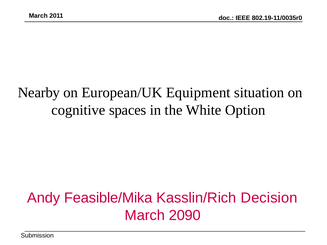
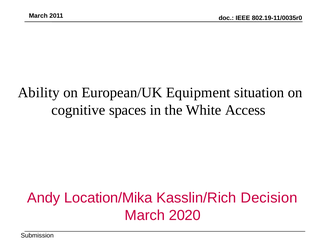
Nearby: Nearby -> Ability (39, 93)
Option: Option -> Access (245, 110)
Feasible/Mika: Feasible/Mika -> Location/Mika (108, 198)
2090: 2090 -> 2020 (185, 216)
